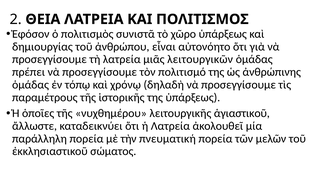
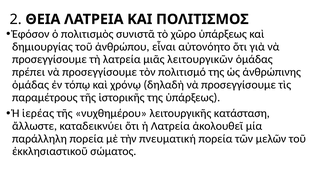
ὁποῖες: ὁποῖες -> ἱερέας (38, 114)
ἁγιαστικοῦ: ἁγιαστικοῦ -> κατάσταση (242, 114)
